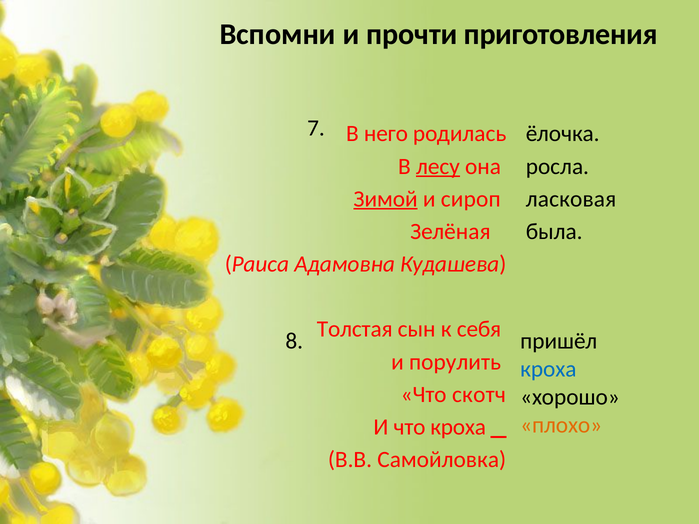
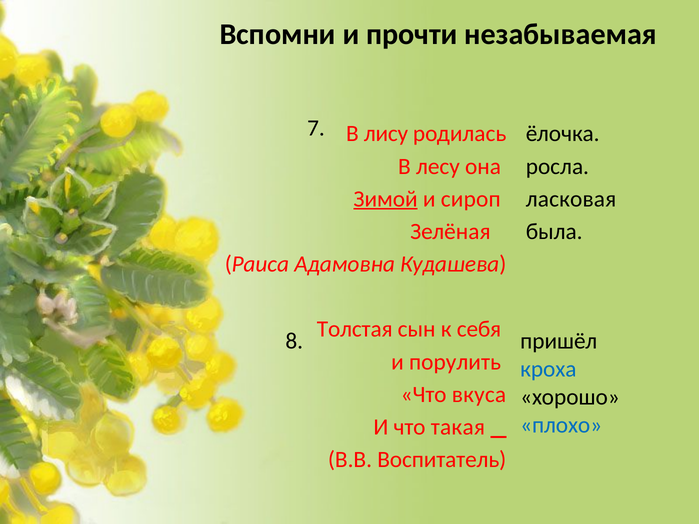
приготовления: приготовления -> незабываемая (561, 35)
него: него -> лису (386, 134)
лесу underline: present -> none (438, 166)
скотч: скотч -> вкуса (479, 395)
плохо colour: orange -> blue (561, 425)
что кроха: кроха -> такая (458, 427)
Самойловка: Самойловка -> Воспитатель (442, 460)
